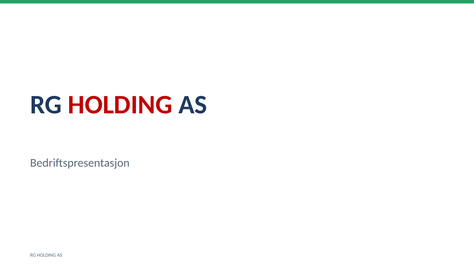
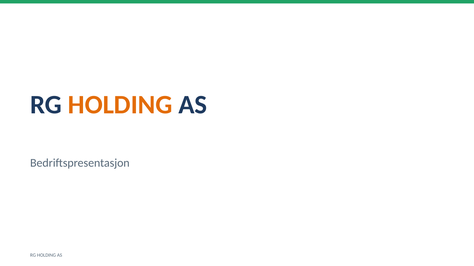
HOLDING colour: red -> orange (120, 105)
